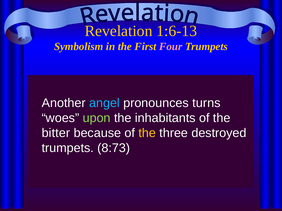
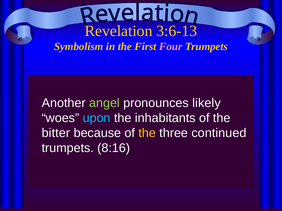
1:6-13: 1:6-13 -> 3:6-13 (177, 31)
angel colour: light blue -> light green (104, 103)
turns: turns -> likely (206, 103)
upon colour: light green -> light blue (97, 118)
destroyed: destroyed -> continued (219, 133)
8:73: 8:73 -> 8:16 (114, 148)
